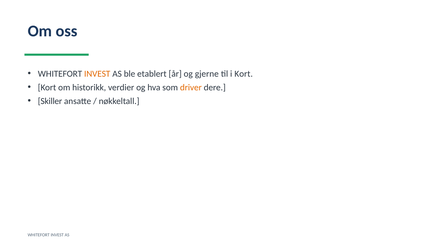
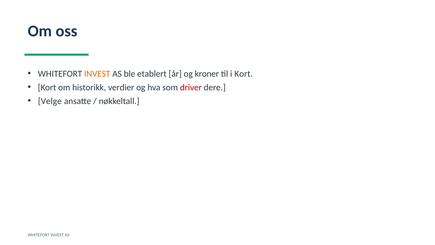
gjerne: gjerne -> kroner (207, 74)
driver colour: orange -> red (191, 87)
Skiller: Skiller -> Velge (50, 101)
